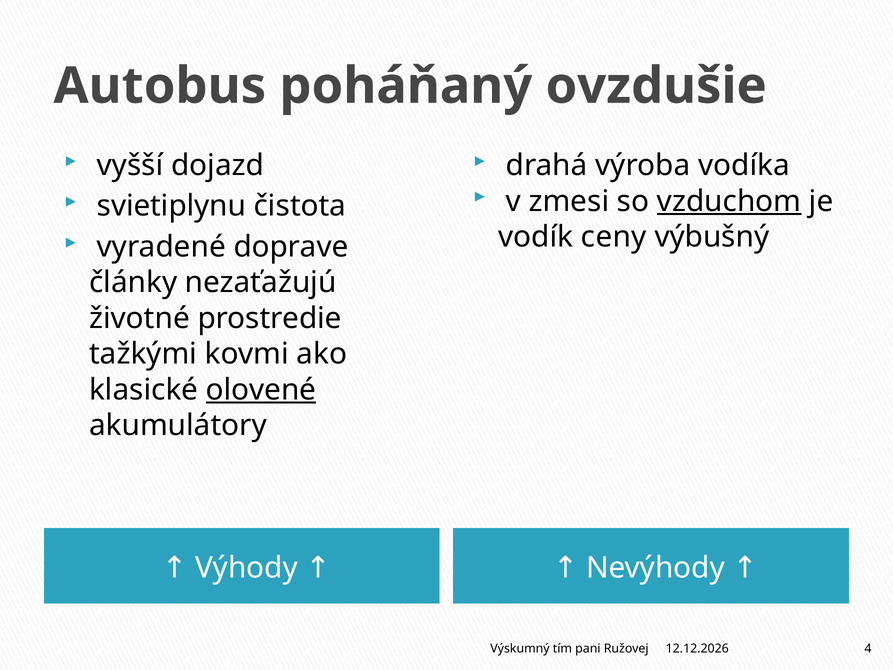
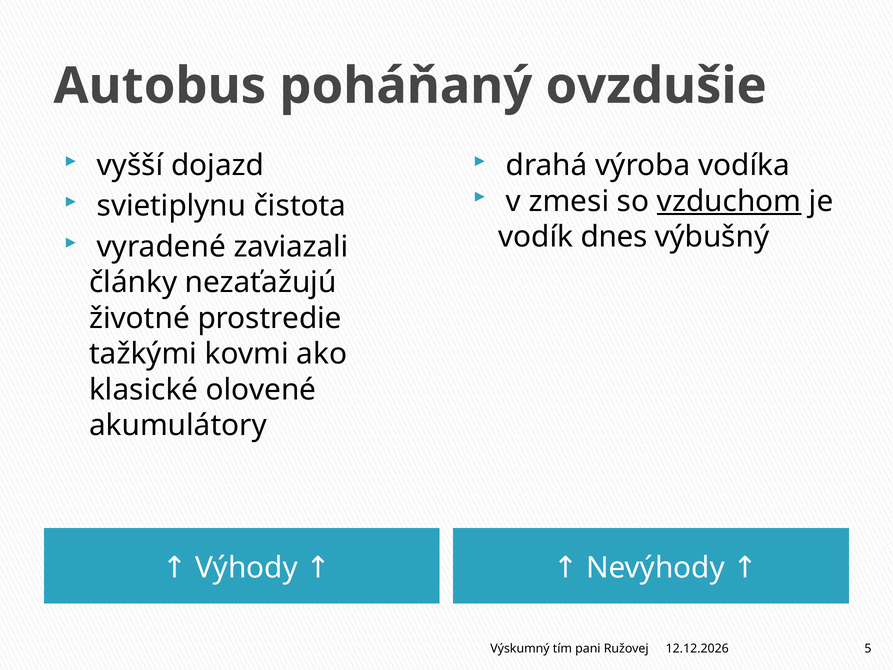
ceny: ceny -> dnes (614, 237)
doprave: doprave -> zaviazali (291, 247)
olovené underline: present -> none (261, 390)
4: 4 -> 5 (868, 649)
